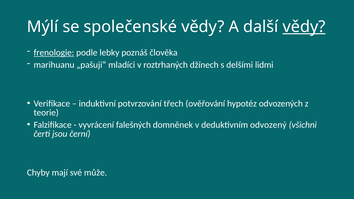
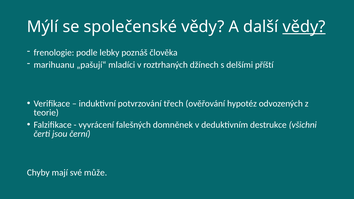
frenologie underline: present -> none (54, 53)
lidmi: lidmi -> příští (264, 65)
odvozený: odvozený -> destrukce (268, 125)
